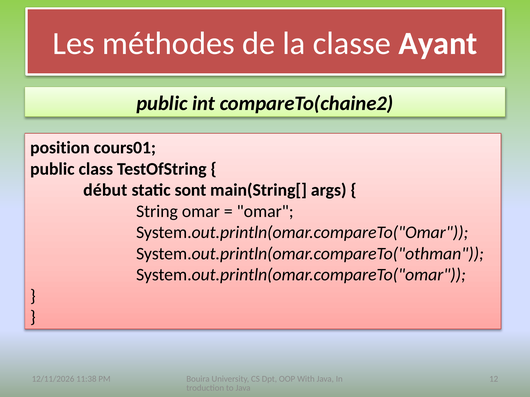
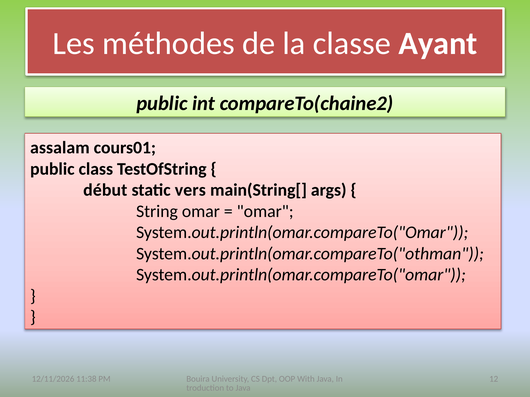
position: position -> assalam (60, 148)
sont: sont -> vers (190, 190)
